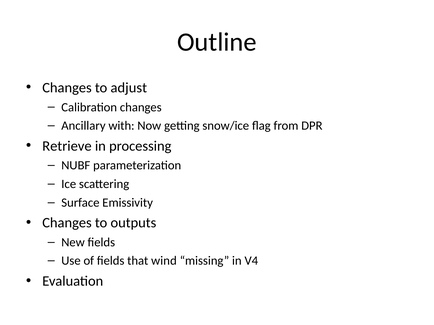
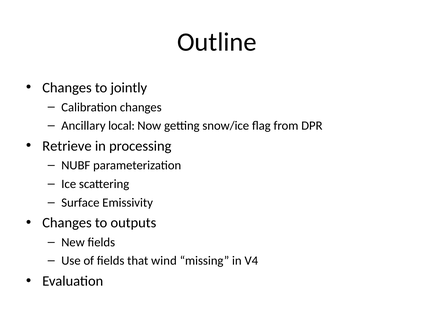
adjust: adjust -> jointly (129, 88)
with: with -> local (122, 126)
